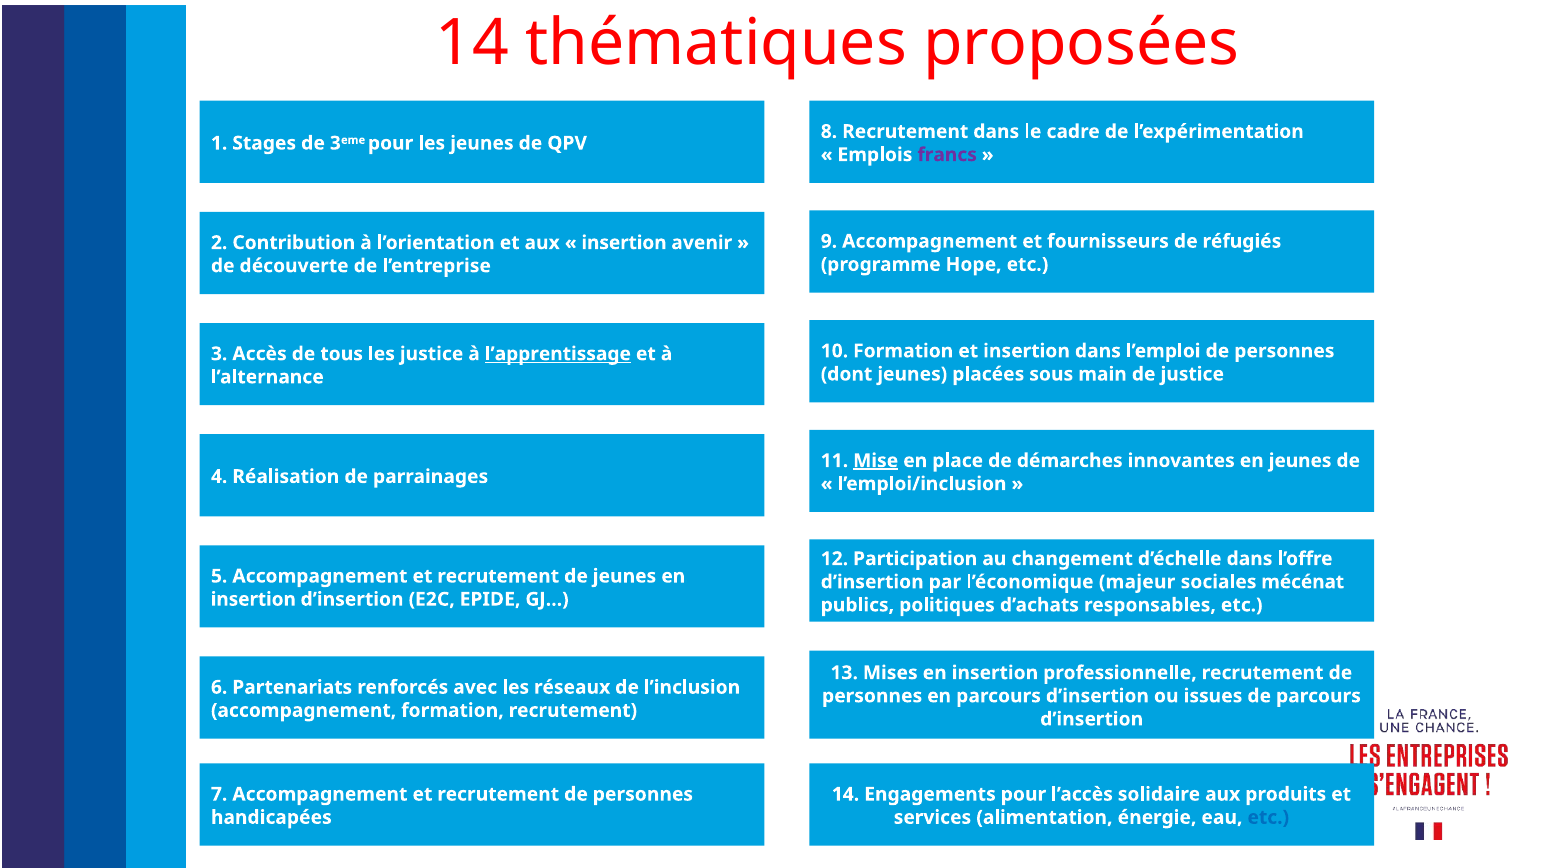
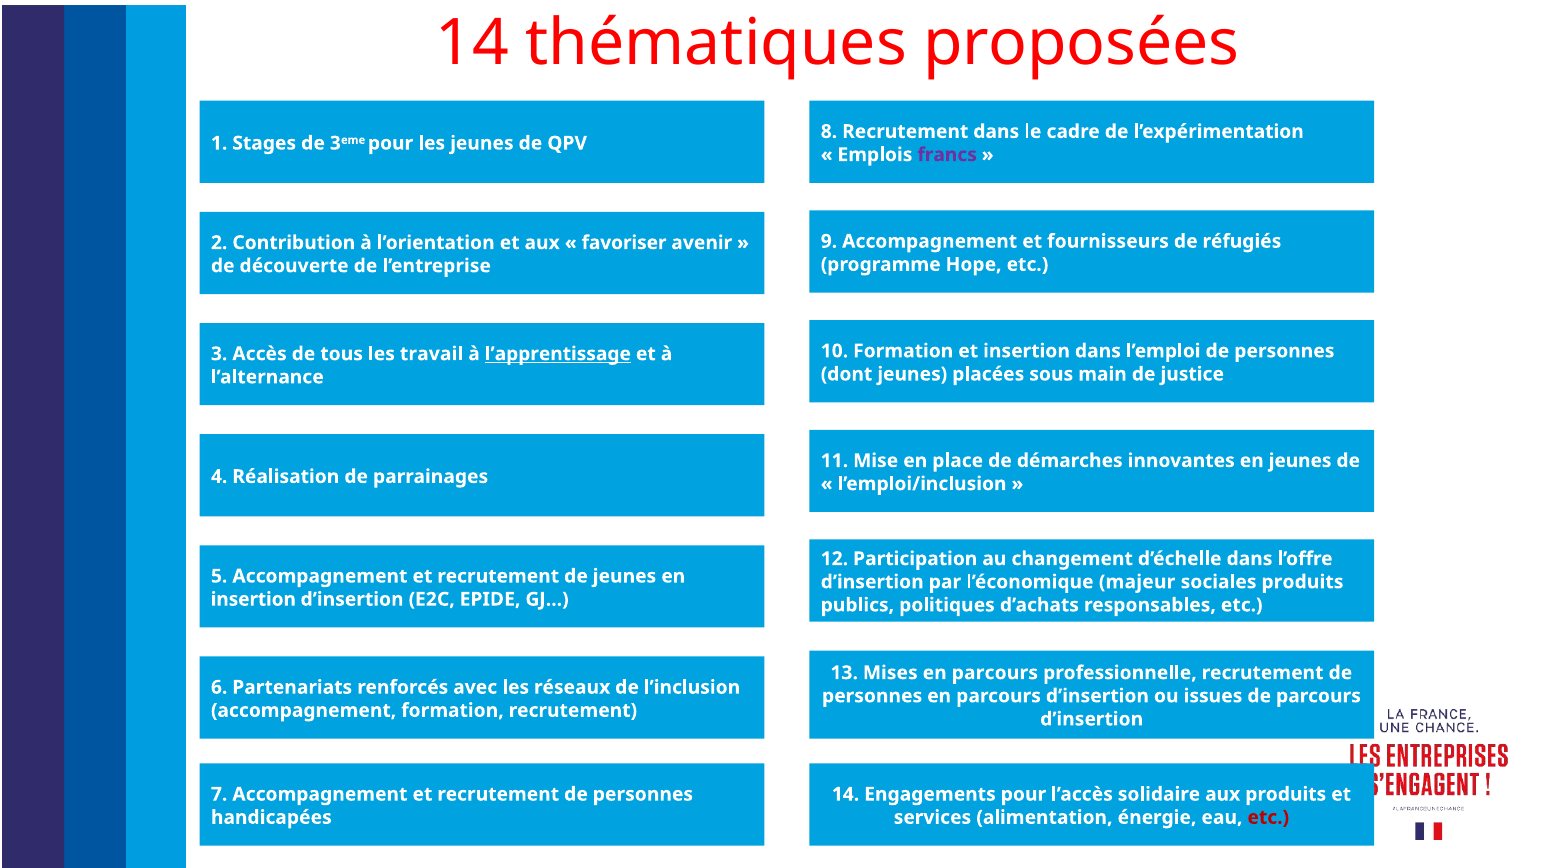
insertion: insertion -> favoriser (624, 243)
les justice: justice -> travail (432, 354)
Mise underline: present -> none (876, 461)
sociales mécénat: mécénat -> produits (1302, 582)
Mises en insertion: insertion -> parcours (995, 673)
etc colour: blue -> red (1268, 817)
